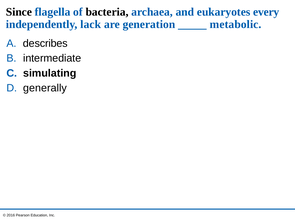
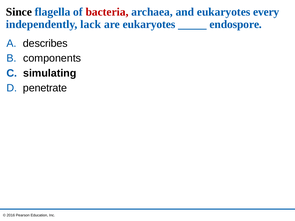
bacteria colour: black -> red (107, 12)
are generation: generation -> eukaryotes (149, 24)
metabolic: metabolic -> endospore (236, 24)
intermediate: intermediate -> components (52, 58)
generally: generally -> penetrate (45, 88)
